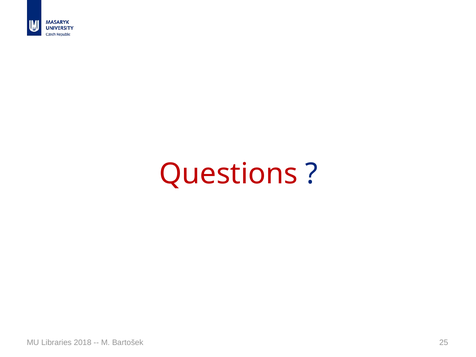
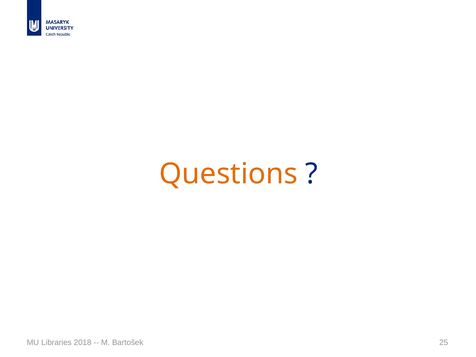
Questions colour: red -> orange (229, 174)
